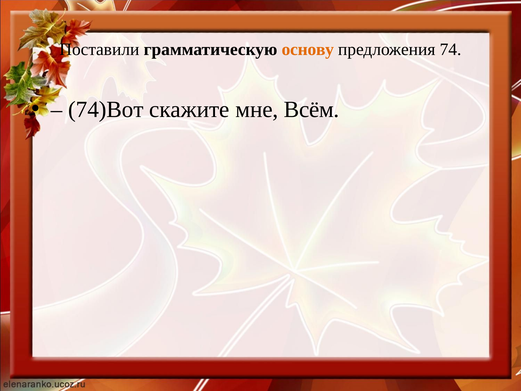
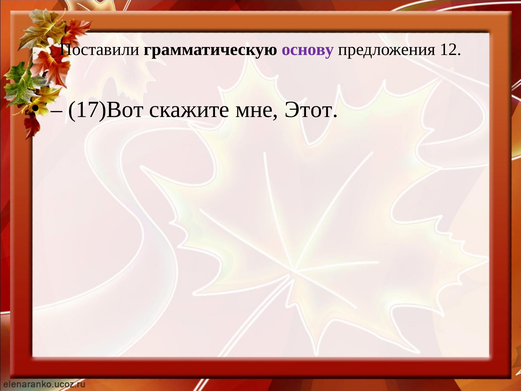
основу colour: orange -> purple (308, 49)
74: 74 -> 12 (451, 49)
74)Вот: 74)Вот -> 17)Вот (106, 109)
Всём: Всём -> Этот (311, 109)
